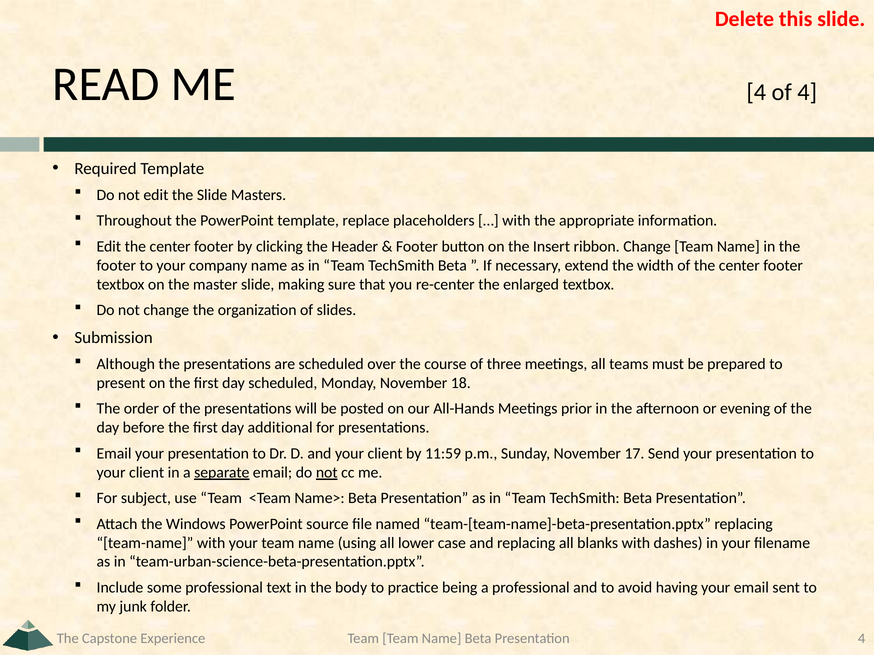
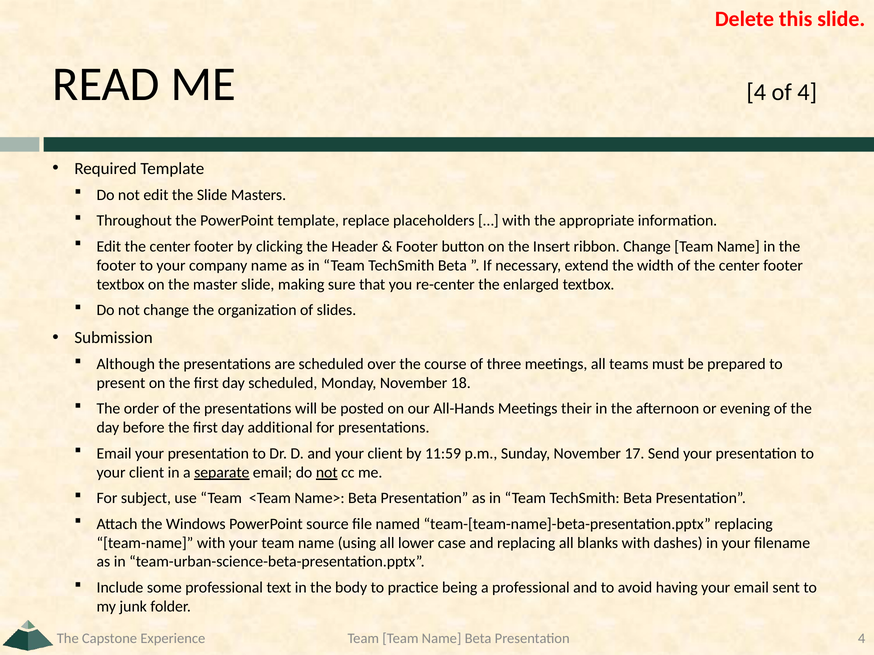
prior: prior -> their (577, 409)
